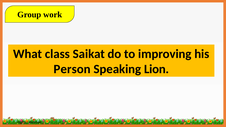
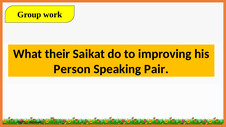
class: class -> their (57, 54)
Lion: Lion -> Pair (156, 69)
